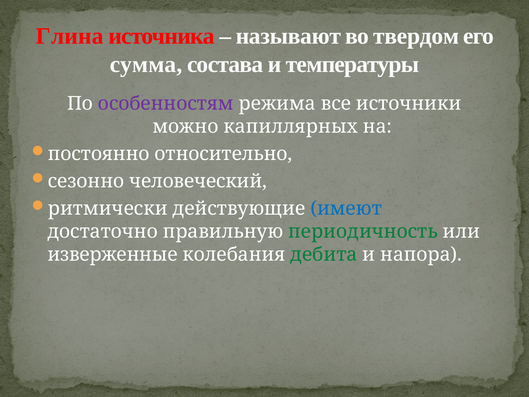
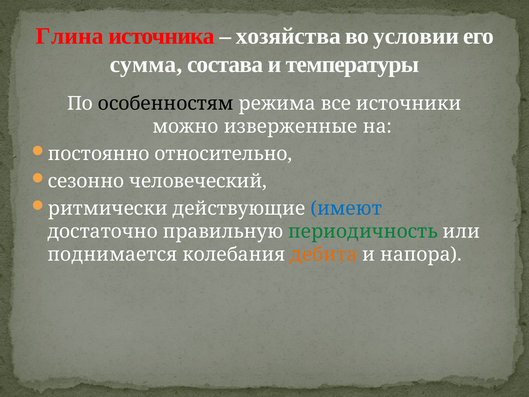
называют: называют -> хозяйства (288, 36)
твердом: твердом -> условии (416, 36)
особенностям colour: purple -> black (166, 104)
капиллярных: капиллярных -> изверженные (291, 126)
изверженные: изверженные -> поднимается (112, 254)
дебита colour: green -> orange (324, 254)
